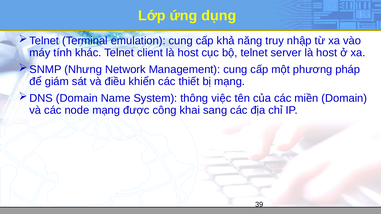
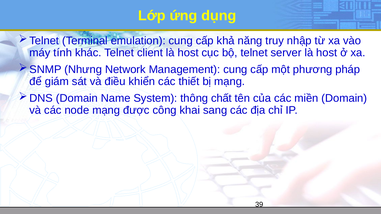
việc: việc -> chất (221, 98)
